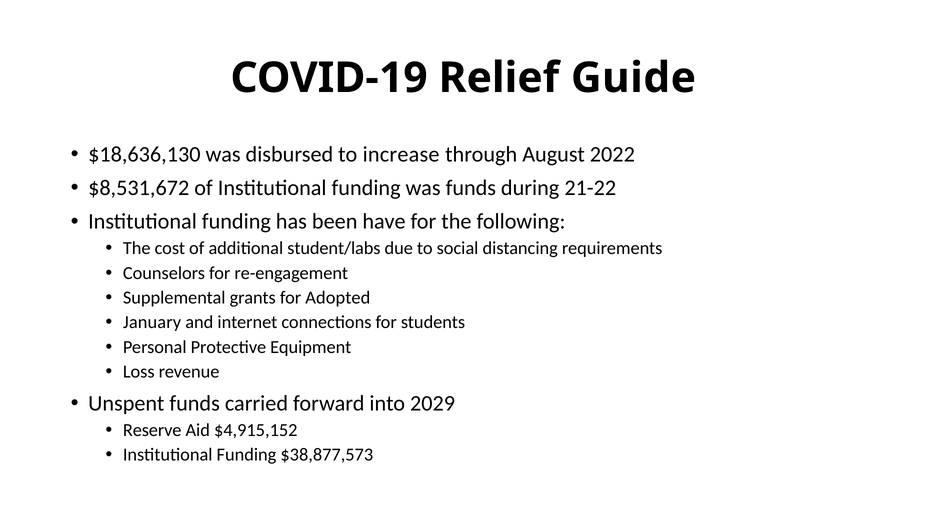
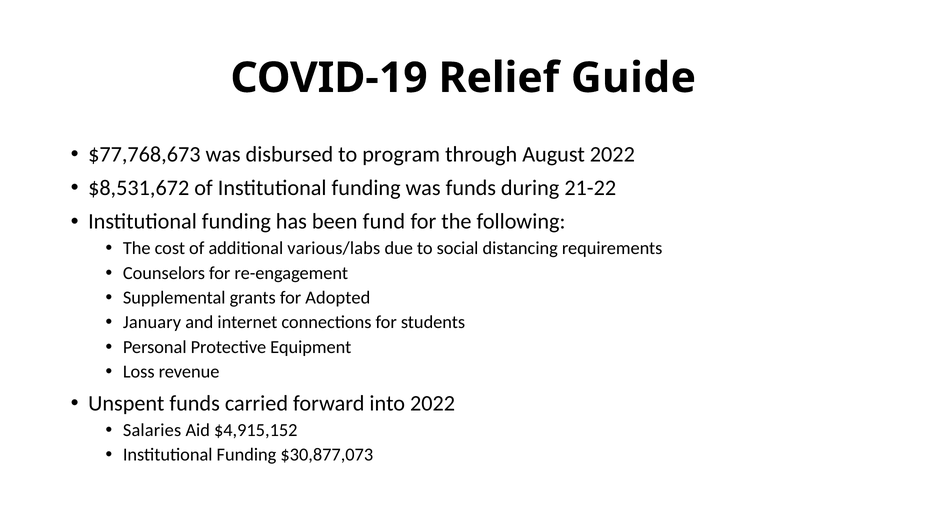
$18,636,130: $18,636,130 -> $77,768,673 (144, 154)
increase: increase -> program (401, 154)
have: have -> fund (384, 222)
student/labs: student/labs -> various/labs (334, 248)
into 2029: 2029 -> 2022 (433, 403)
Reserve: Reserve -> Salaries (152, 430)
$38,877,573: $38,877,573 -> $30,877,073 (327, 455)
